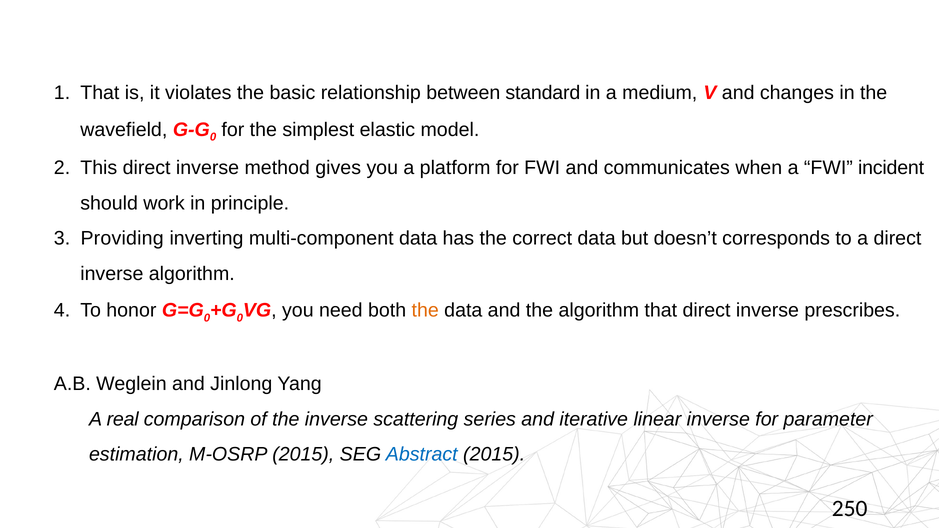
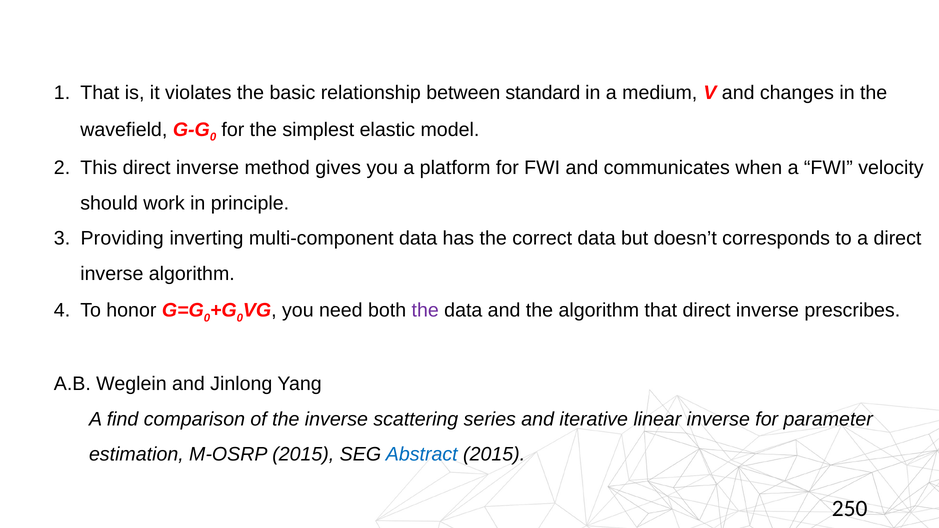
incident: incident -> velocity (891, 168)
the colour: orange -> purple (425, 311)
real: real -> find (123, 419)
